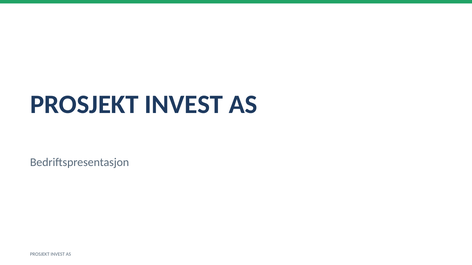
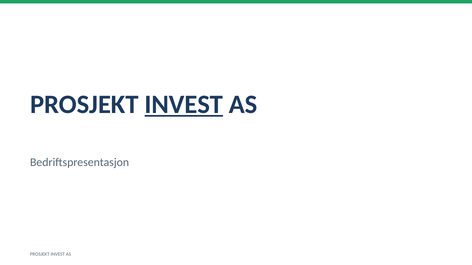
INVEST underline: none -> present (184, 105)
